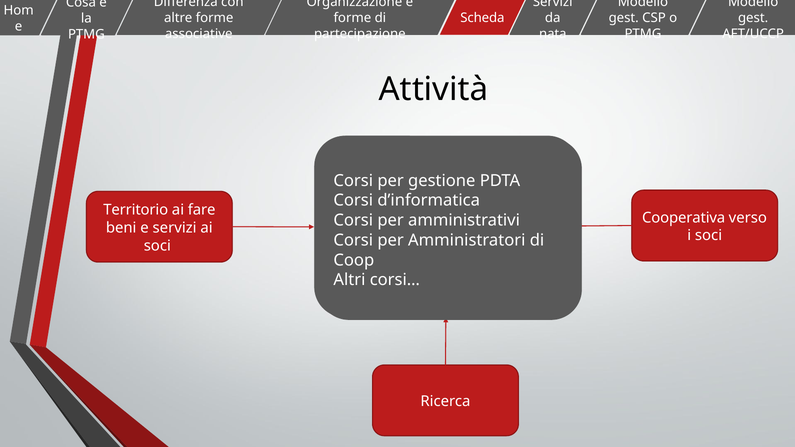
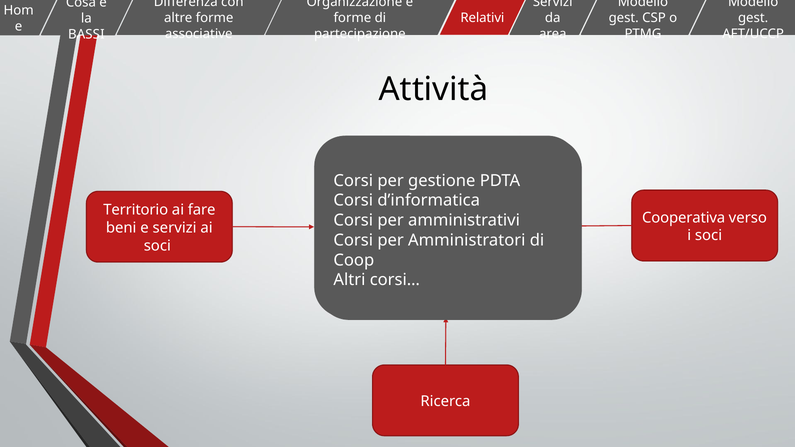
Scheda: Scheda -> Relativi (482, 18)
nata: nata -> area (553, 34)
PTMG: PTMG -> BASSI (86, 34)
